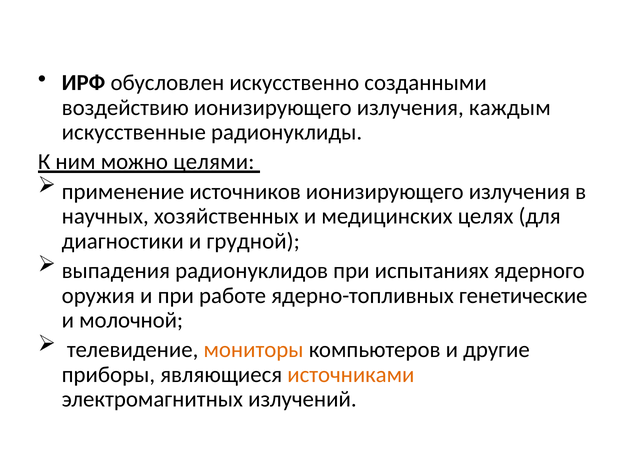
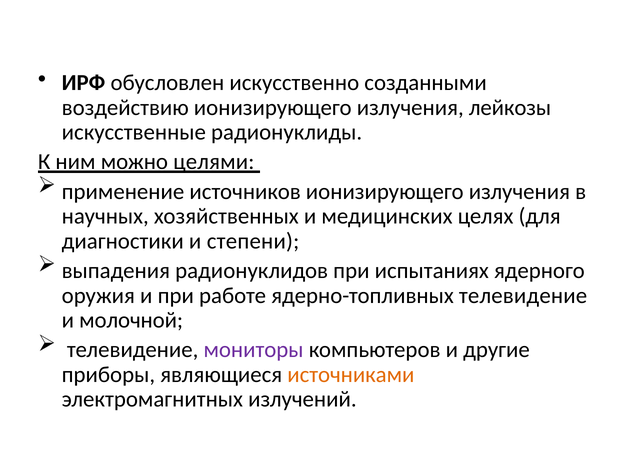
каждым: каждым -> лейкозы (510, 107)
грудной: грудной -> степени (253, 241)
ядерно-топливных генетические: генетические -> телевидение (523, 295)
мониторы colour: orange -> purple (254, 350)
